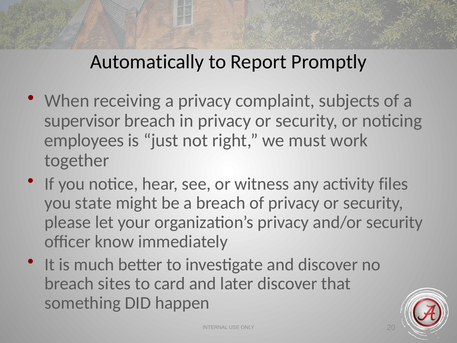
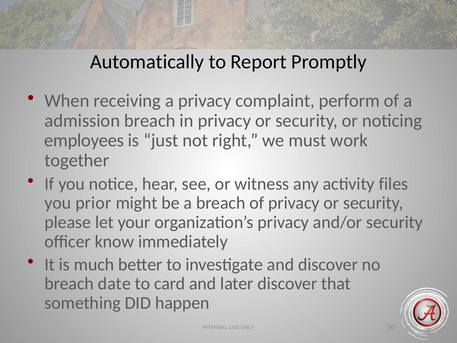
subjects: subjects -> perform (349, 101)
supervisor: supervisor -> admission (82, 121)
state: state -> prior (93, 203)
sites: sites -> date (114, 284)
